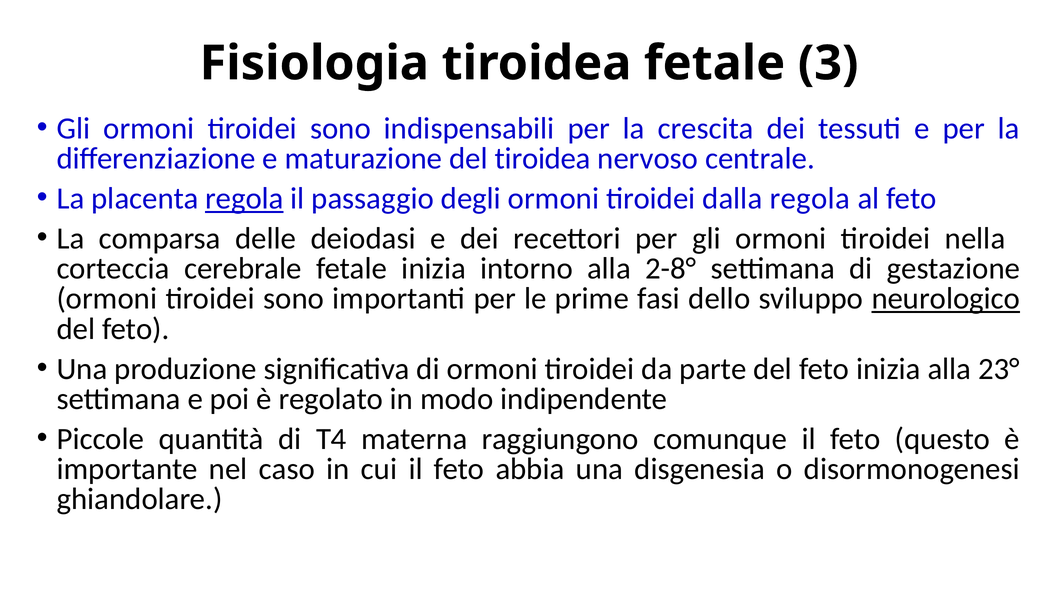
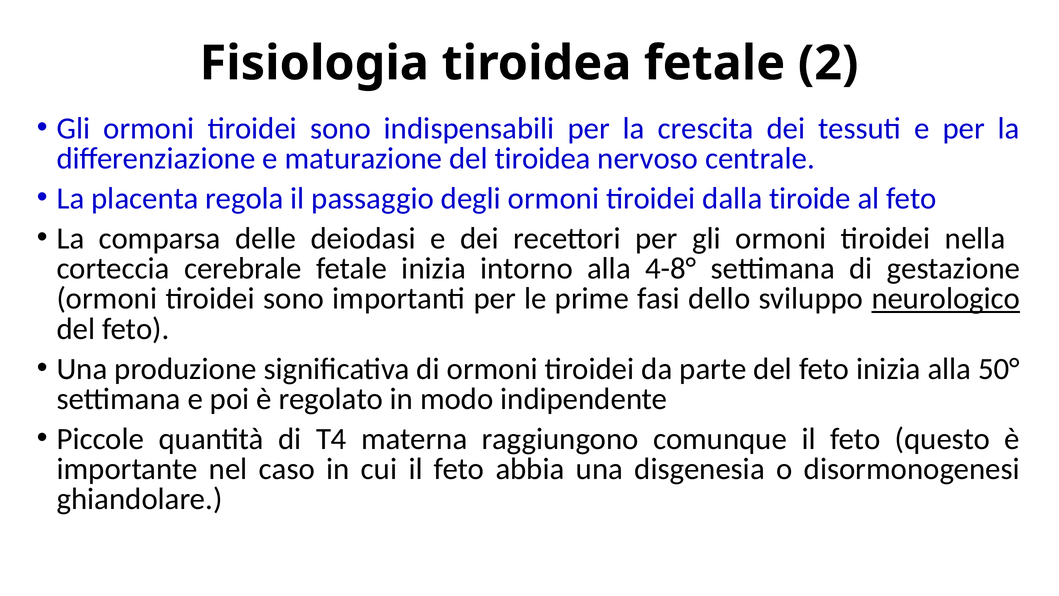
3: 3 -> 2 (828, 63)
regola underline: present -> none (244, 199)
dalla regola: regola -> tiroide (810, 199)
2-8°: 2-8° -> 4-8° (671, 269)
23°: 23° -> 50° (999, 369)
